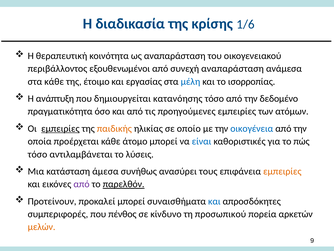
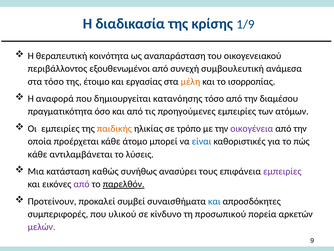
1/6: 1/6 -> 1/9 (245, 24)
συνεχή αναπαράσταση: αναπαράσταση -> συμβουλευτική (233, 69)
στα κάθε: κάθε -> τόσο (54, 81)
μέλη colour: blue -> orange (190, 81)
ανάπτυξη: ανάπτυξη -> αναφορά (55, 98)
δεδομένο: δεδομένο -> διαμέσου (279, 98)
εμπειρίες underline: present -> none (60, 128)
οποίο: οποίο -> τρόπο (189, 128)
οικογένεια colour: blue -> purple (252, 128)
τόσο: τόσο -> κάθε (37, 154)
άμεσα: άμεσα -> καθώς (105, 171)
εμπειρίες colour: orange -> purple (282, 171)
προκαλεί μπορεί: μπορεί -> συμβεί (131, 201)
πένθος: πένθος -> υλικού (122, 214)
μελών colour: orange -> purple (42, 227)
